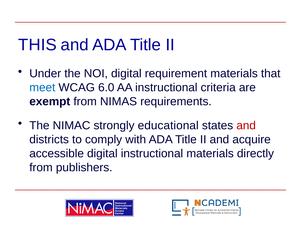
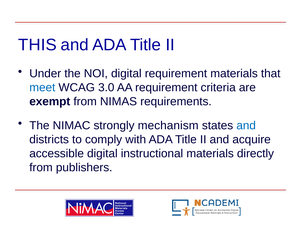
6.0: 6.0 -> 3.0 (106, 88)
AA instructional: instructional -> requirement (166, 88)
educational: educational -> mechanism (168, 126)
and colour: red -> blue (246, 126)
